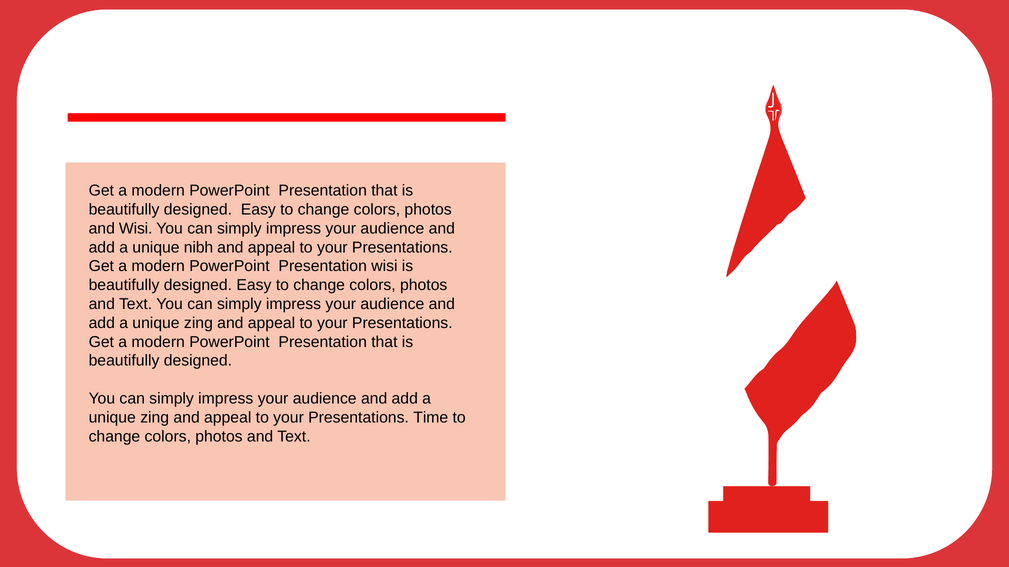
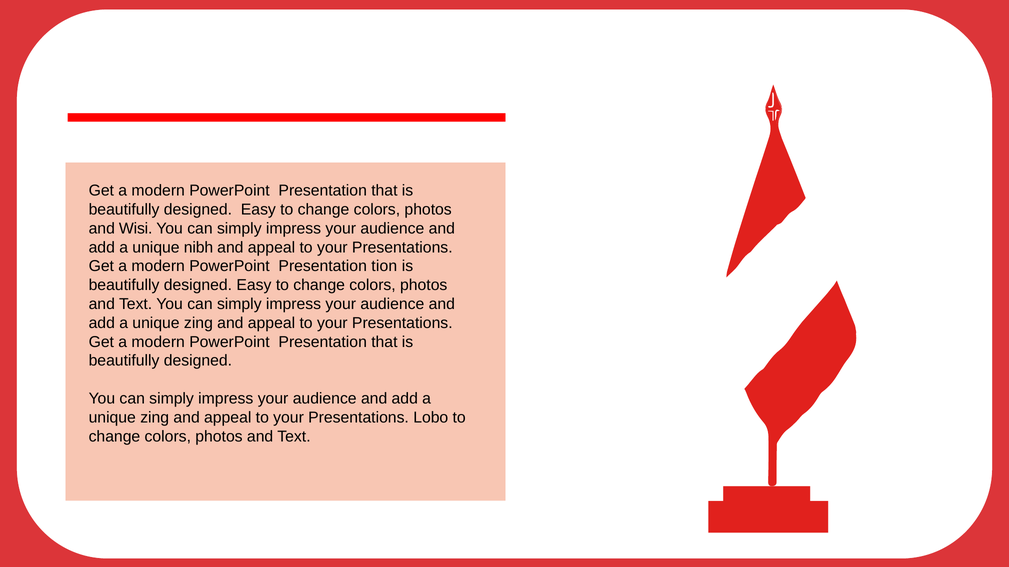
Presentation wisi: wisi -> tion (384, 267)
Time: Time -> Lobo (431, 418)
